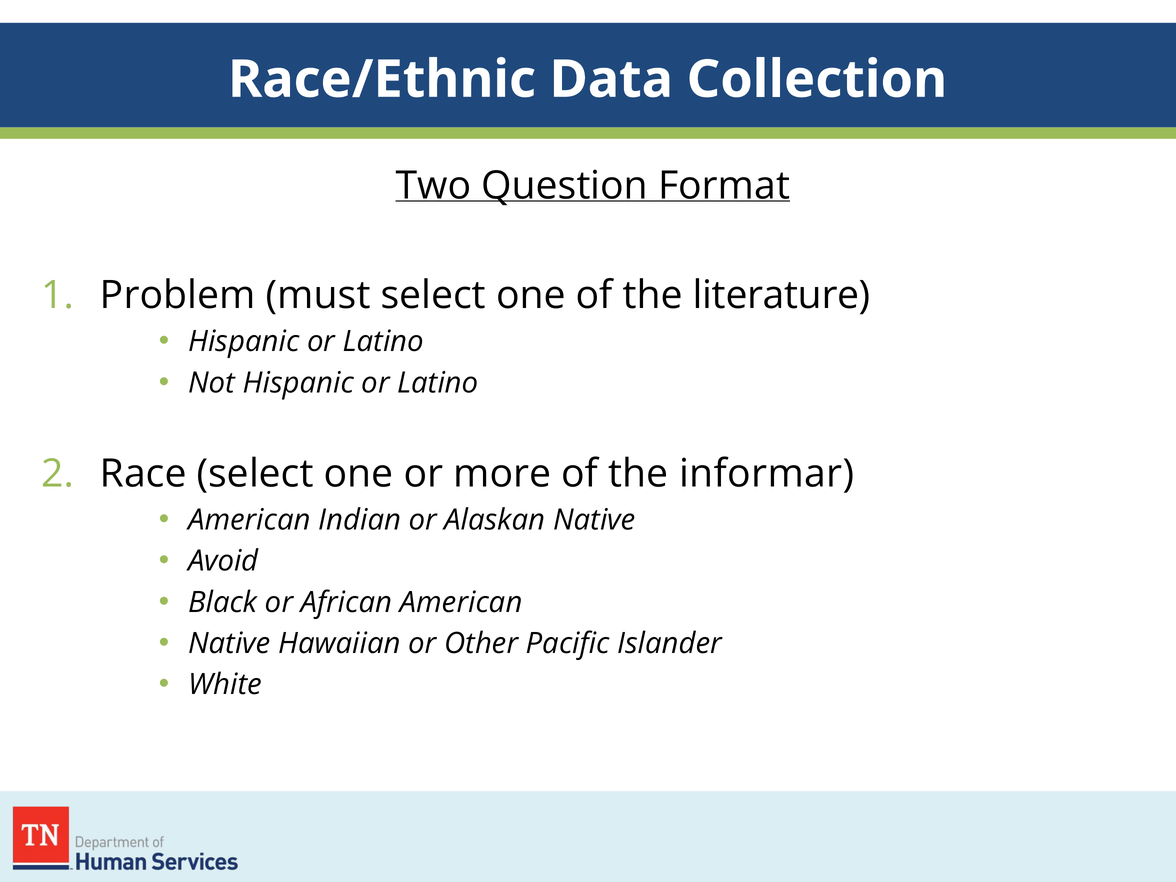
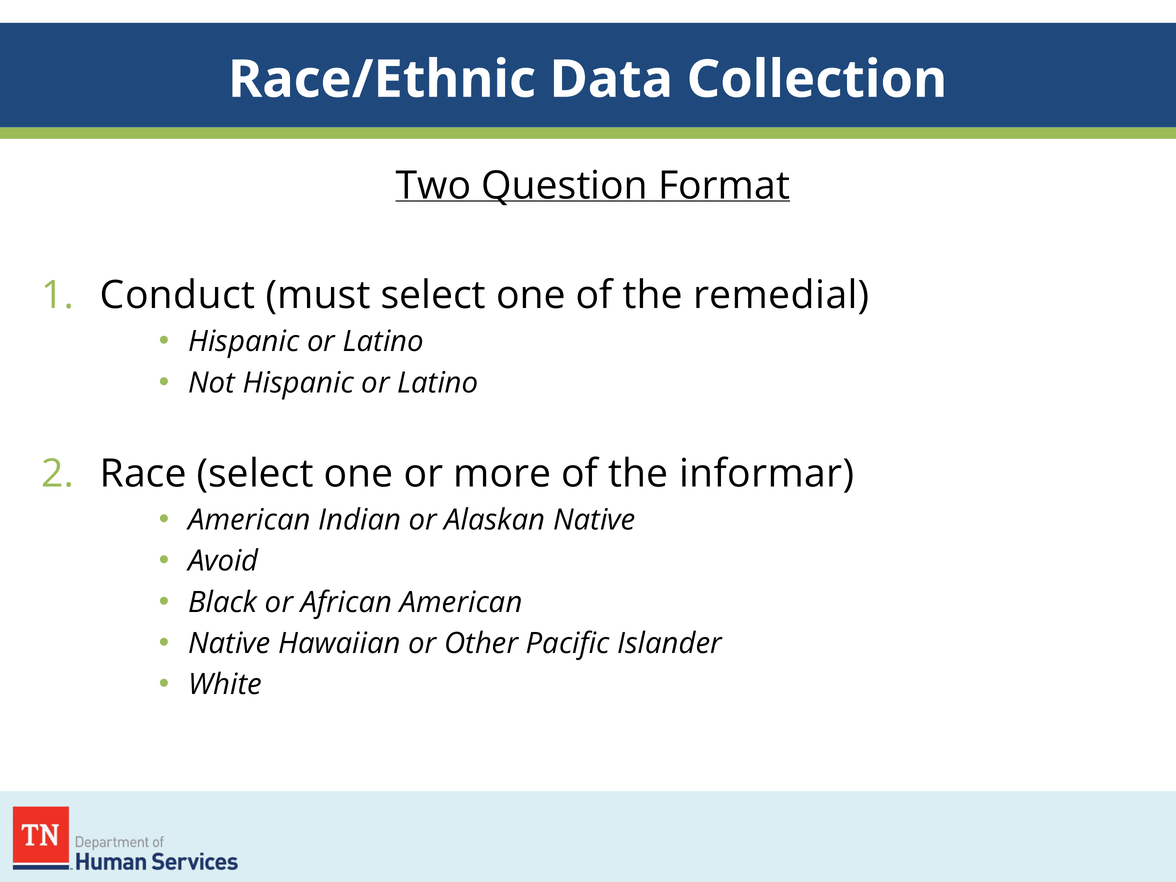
Problem: Problem -> Conduct (178, 295)
literature: literature -> remedial (781, 295)
